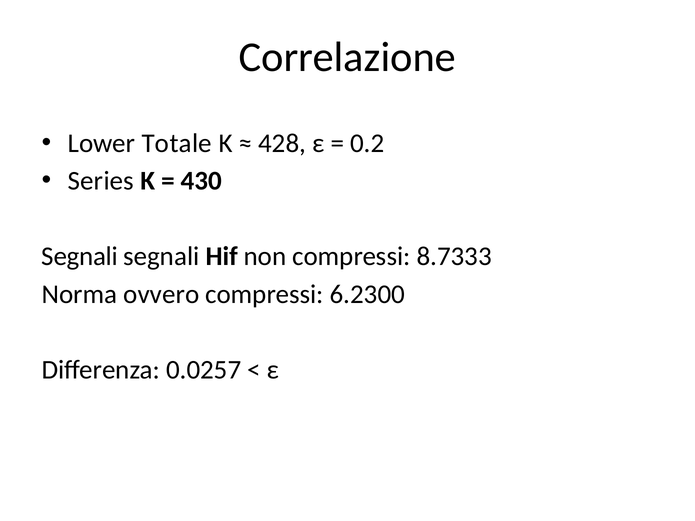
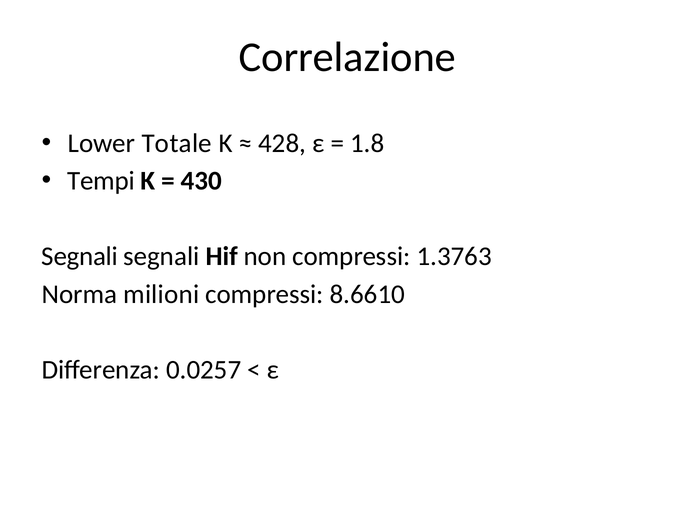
0.2: 0.2 -> 1.8 (367, 143)
Series: Series -> Tempi (101, 181)
8.7333: 8.7333 -> 1.3763 (454, 257)
ovvero: ovvero -> milioni (161, 294)
6.2300: 6.2300 -> 8.6610 (367, 294)
